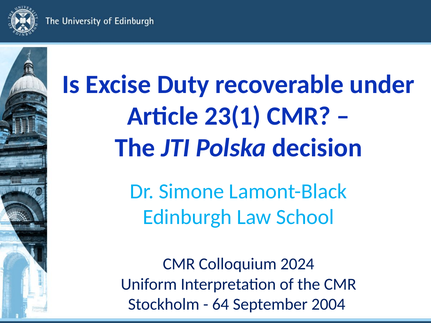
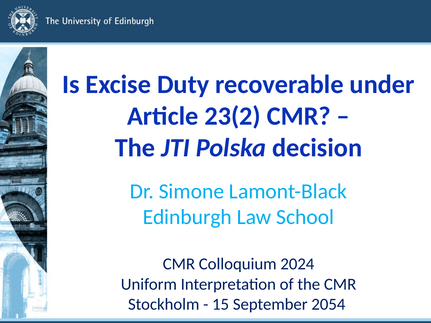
23(1: 23(1 -> 23(2 (233, 116)
64: 64 -> 15 (221, 305)
2004: 2004 -> 2054 (328, 305)
